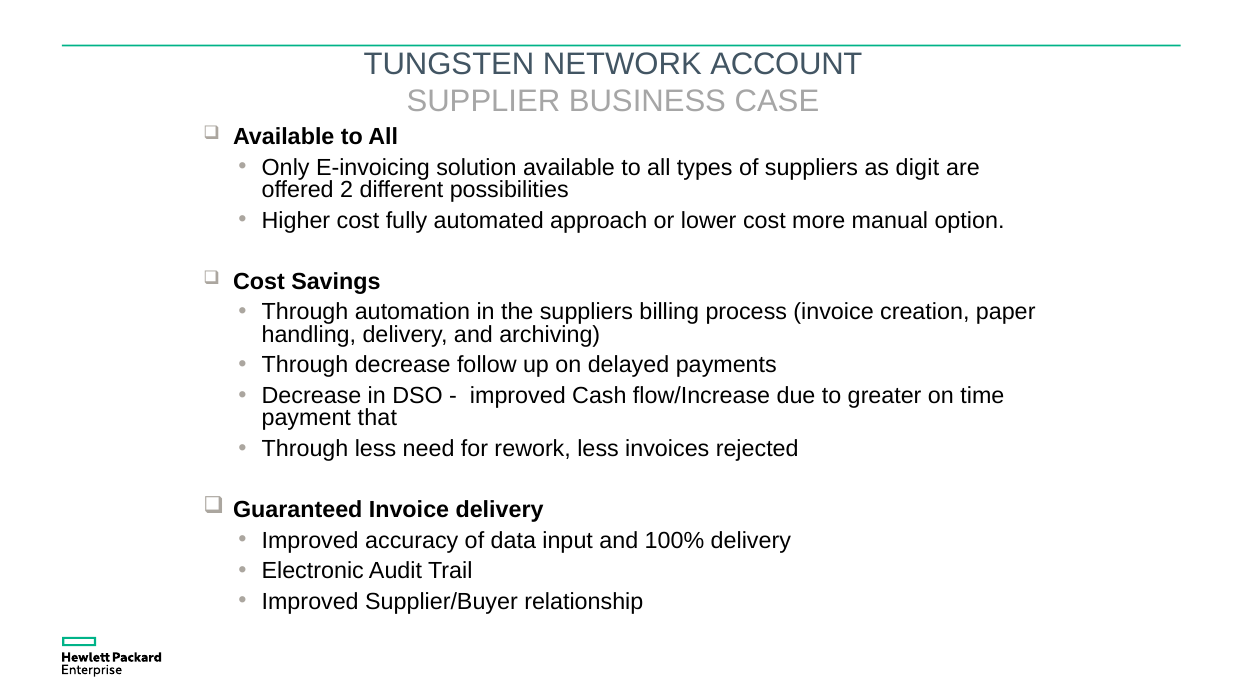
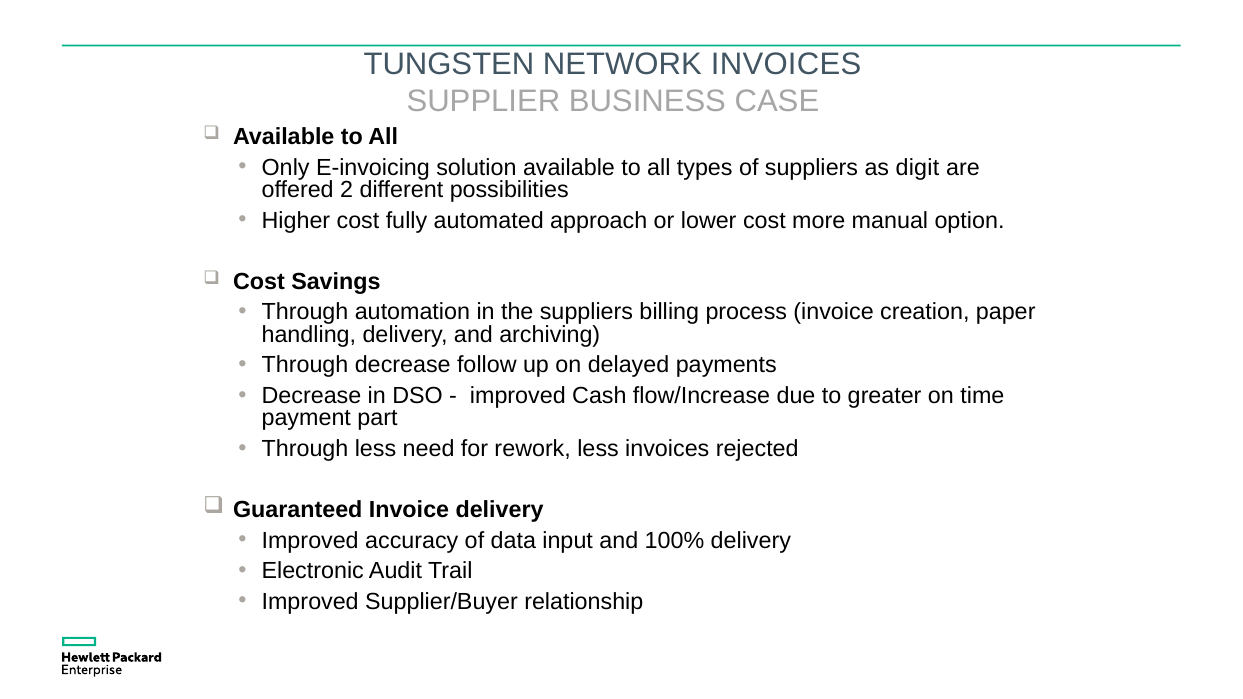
NETWORK ACCOUNT: ACCOUNT -> INVOICES (786, 64)
that: that -> part (377, 418)
